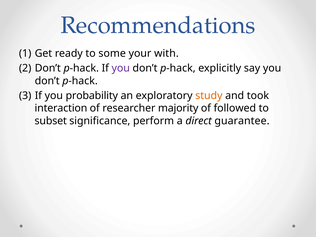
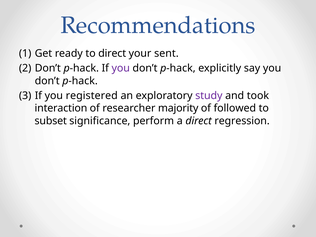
to some: some -> direct (112, 53)
with: with -> sent (166, 53)
probability: probability -> registered (92, 96)
study colour: orange -> purple (209, 96)
guarantee: guarantee -> regression (242, 121)
